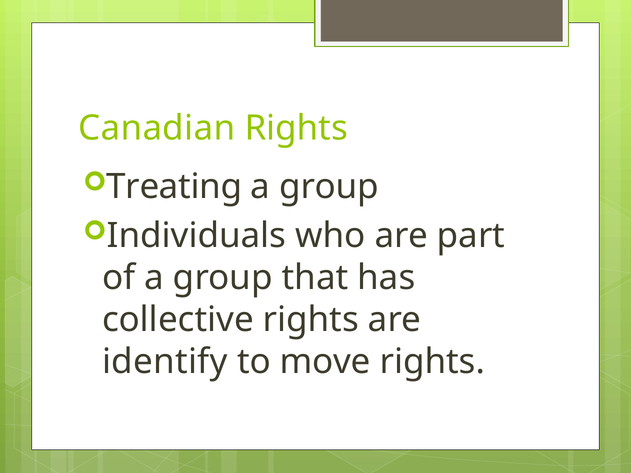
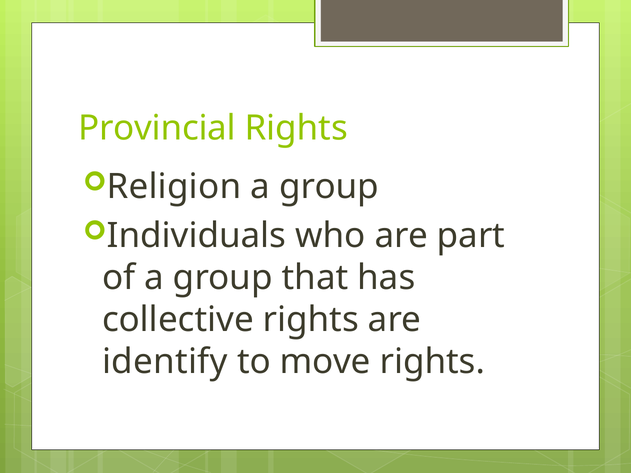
Canadian: Canadian -> Provincial (157, 128)
Treating: Treating -> Religion (174, 187)
